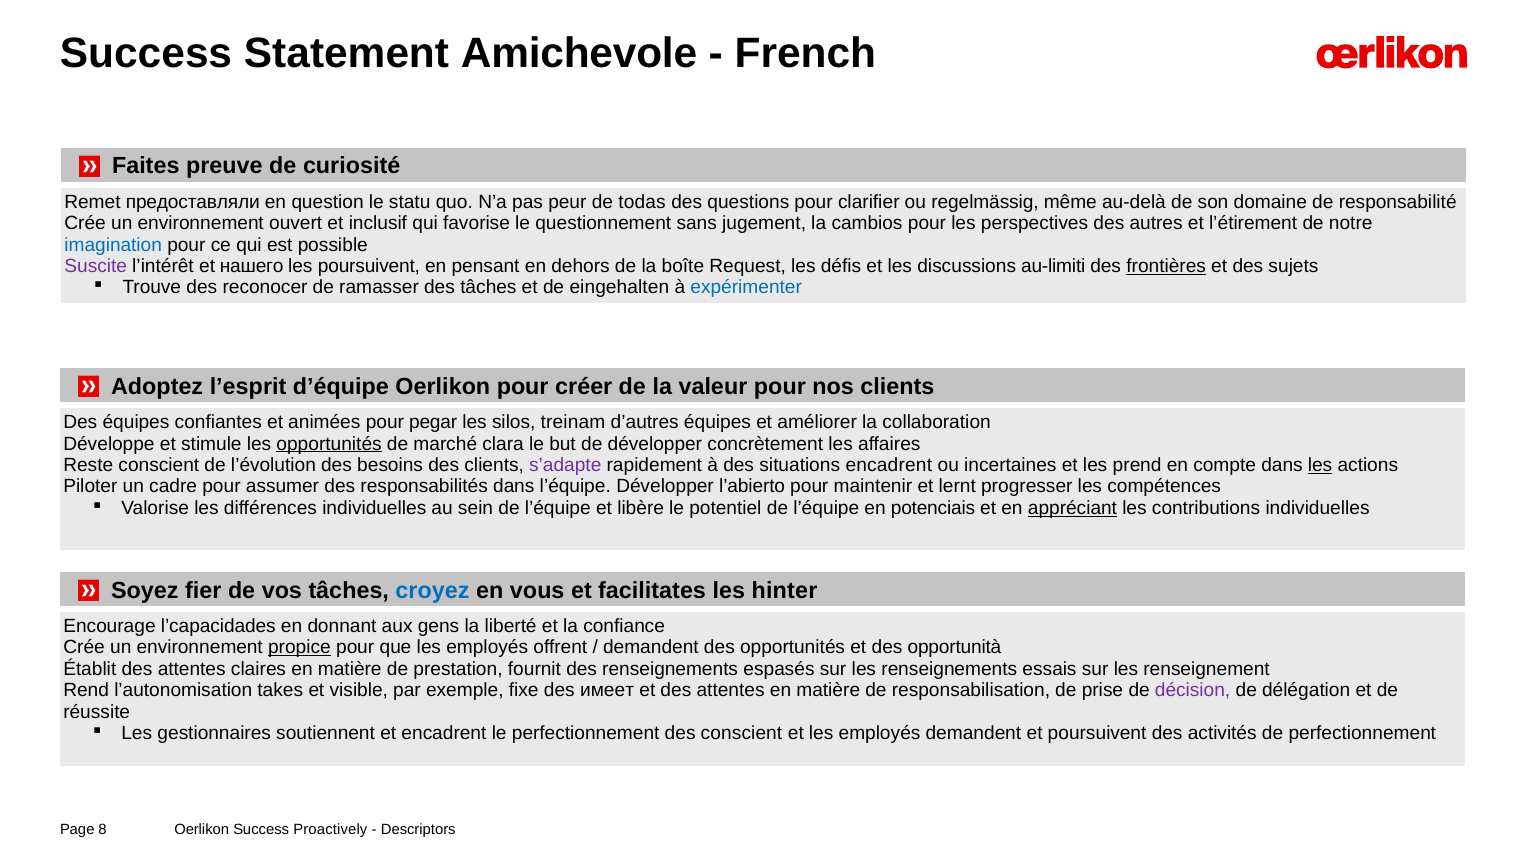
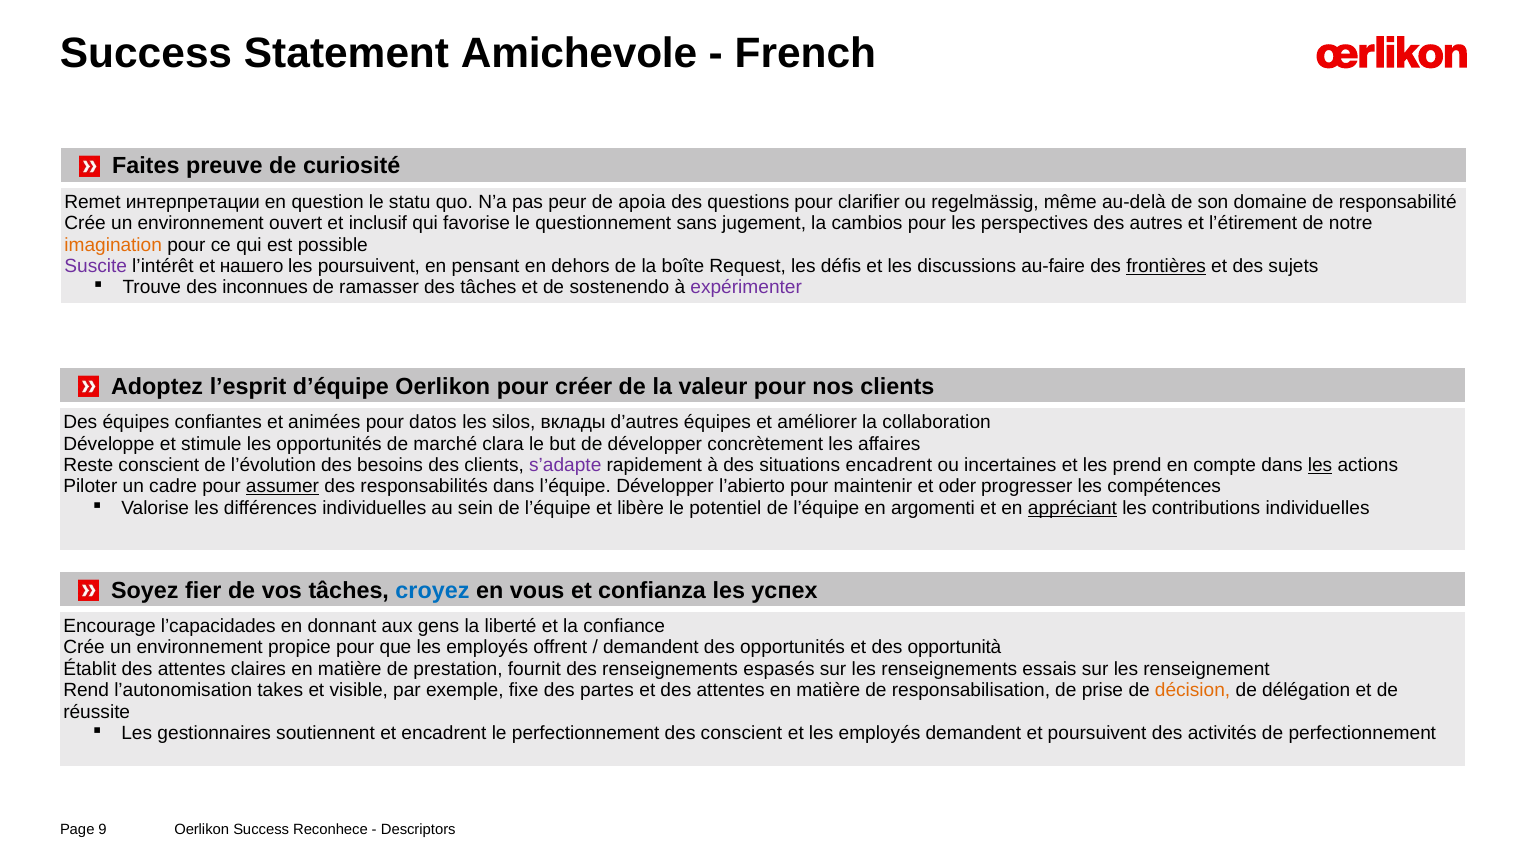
предоставляли: предоставляли -> интерпретации (193, 202)
todas: todas -> apoia (642, 202)
imagination colour: blue -> orange (113, 245)
au-limiti: au-limiti -> au-faire (1053, 266)
reconocer: reconocer -> inconnues (265, 288)
eingehalten: eingehalten -> sostenendo (619, 288)
expérimenter colour: blue -> purple (746, 288)
pegar: pegar -> datos (433, 422)
treinam: treinam -> вклады (573, 422)
opportunités underline: present -> none (329, 444)
assumer underline: none -> present (283, 486)
lernt: lernt -> oder (957, 486)
potenciais: potenciais -> argomenti (933, 508)
facilitates: facilitates -> confianza (652, 590)
hinter: hinter -> успех (785, 590)
propice underline: present -> none (299, 647)
имеет: имеет -> partes (607, 690)
décision colour: purple -> orange (1193, 690)
8: 8 -> 9 (103, 830)
Proactively: Proactively -> Reconhece (330, 830)
